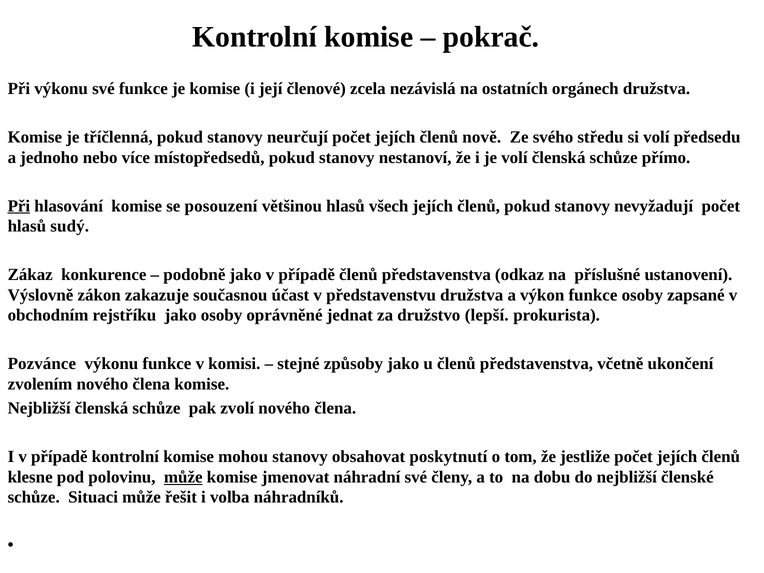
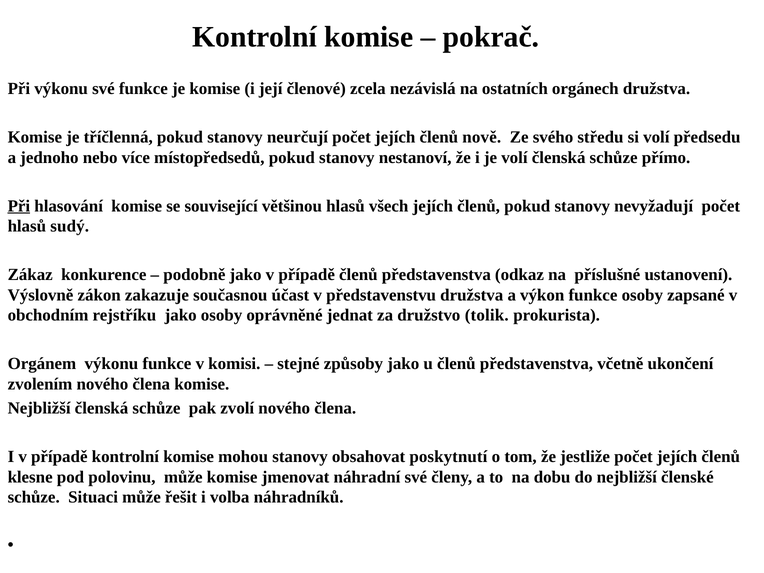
posouzení: posouzení -> související (221, 206)
lepší: lepší -> tolik (487, 315)
Pozvánce: Pozvánce -> Orgánem (42, 364)
může underline: present -> none (183, 477)
